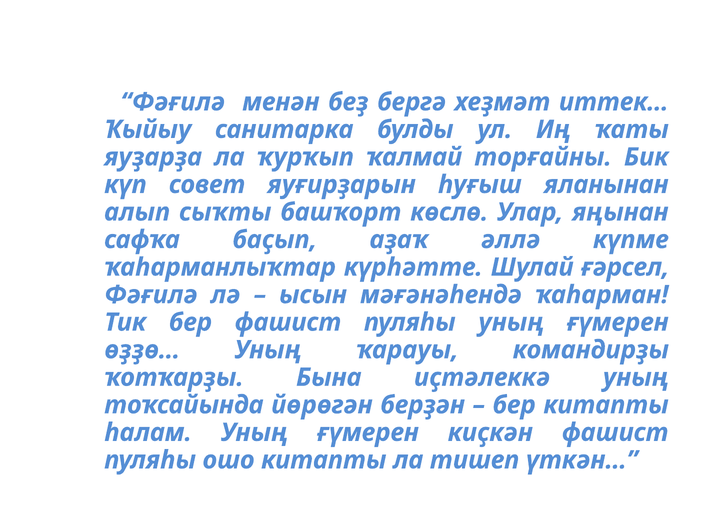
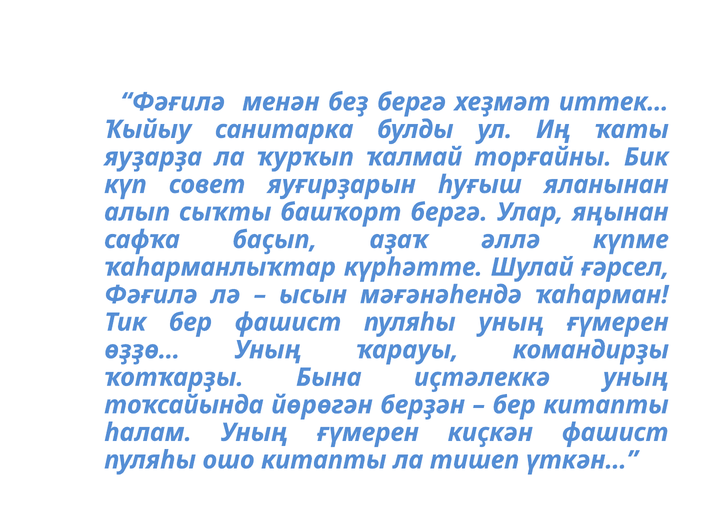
башҡорт көслө: көслө -> бергә (449, 212)
